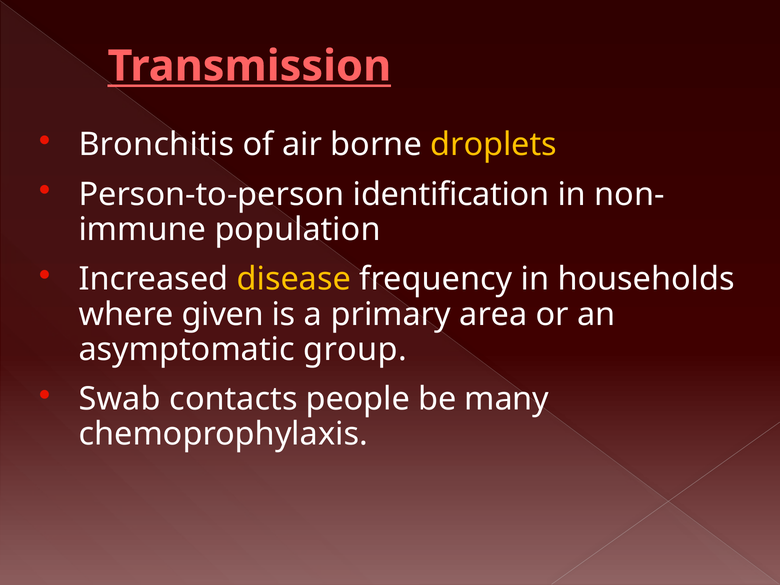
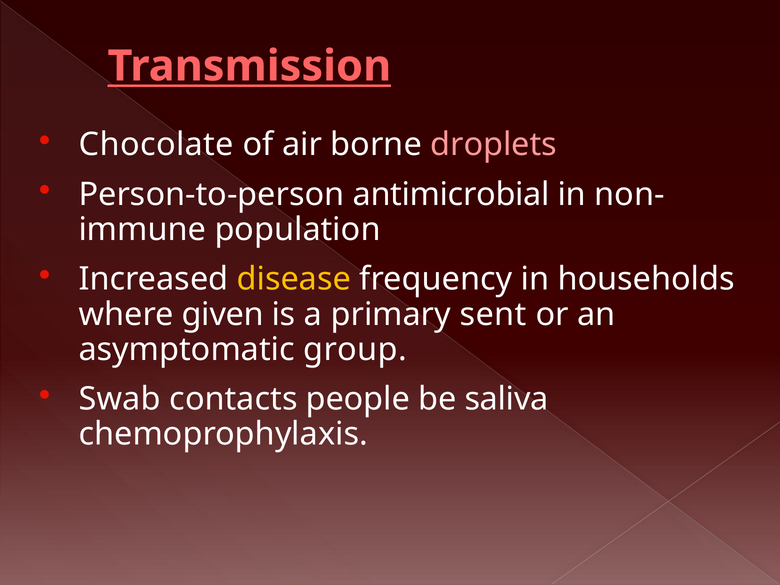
Bronchitis: Bronchitis -> Chocolate (156, 145)
droplets colour: yellow -> pink (494, 145)
identification: identification -> antimicrobial (451, 194)
area: area -> sent (493, 314)
many: many -> saliva (507, 399)
